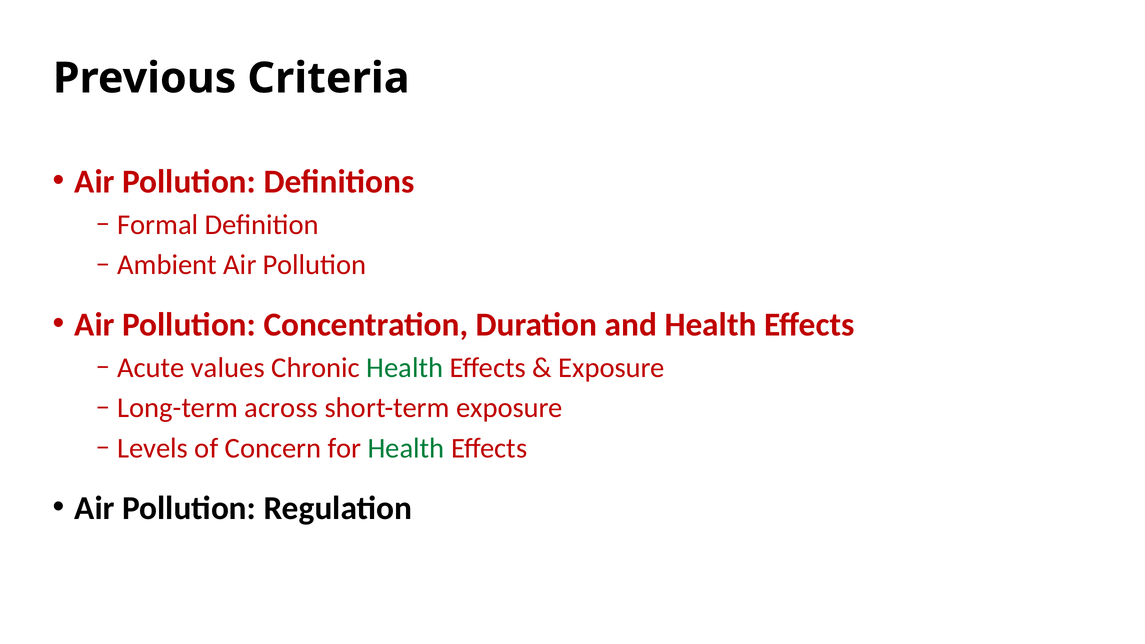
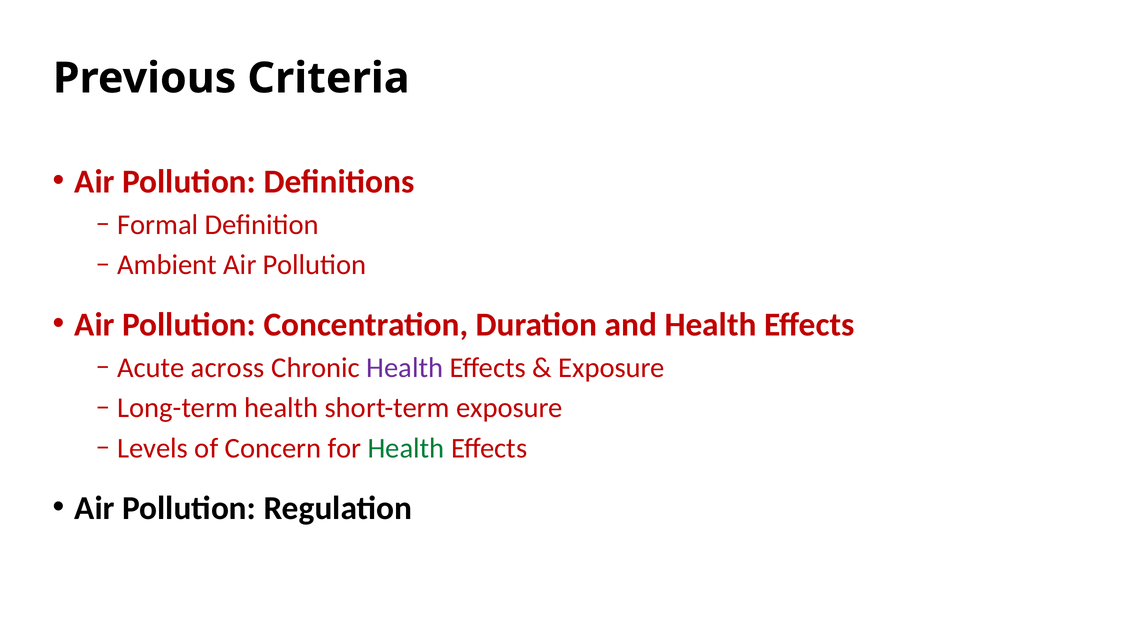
values: values -> across (228, 368)
Health colour: green -> purple (405, 368)
across: across -> health (281, 408)
